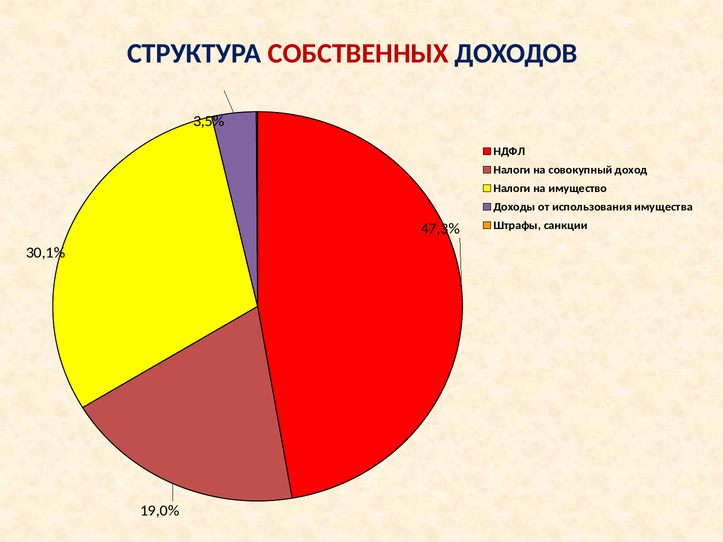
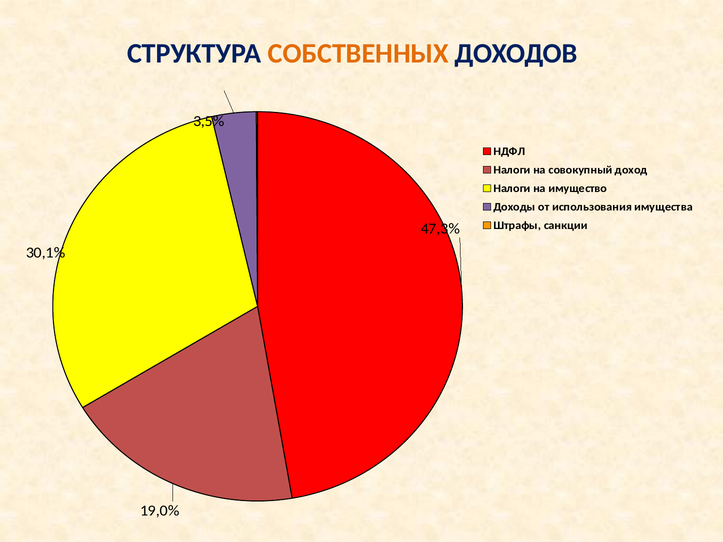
СОБСТВЕННЫХ colour: red -> orange (358, 53)
